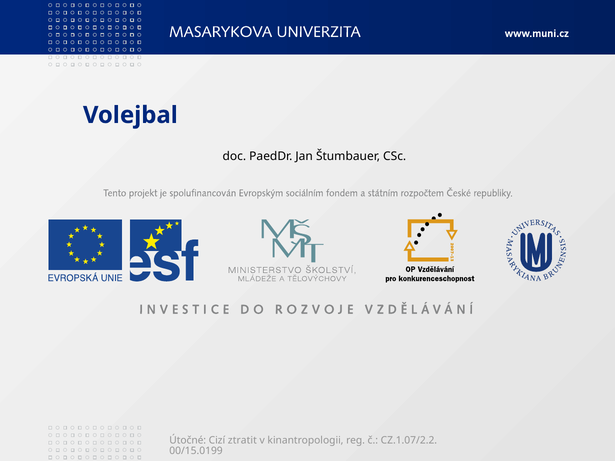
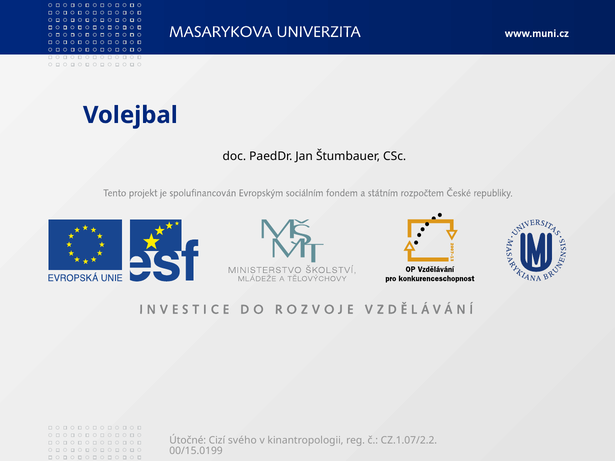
ztratit: ztratit -> svého (242, 441)
